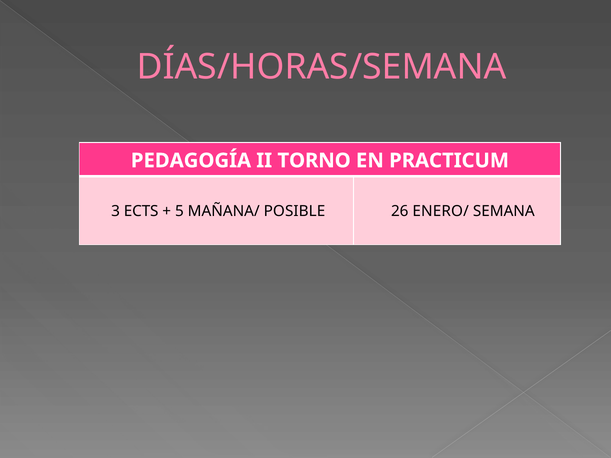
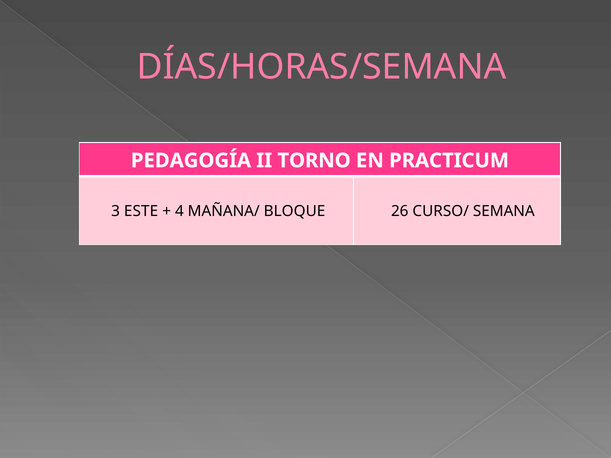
ECTS: ECTS -> ESTE (141, 212)
5: 5 -> 4 (179, 212)
POSIBLE: POSIBLE -> BLOQUE (295, 212)
ENERO/: ENERO/ -> CURSO/ (441, 212)
